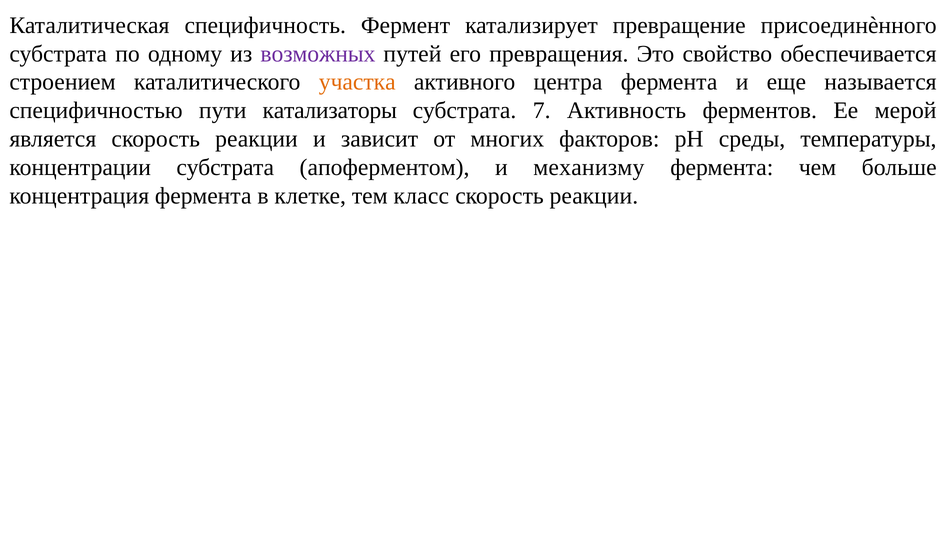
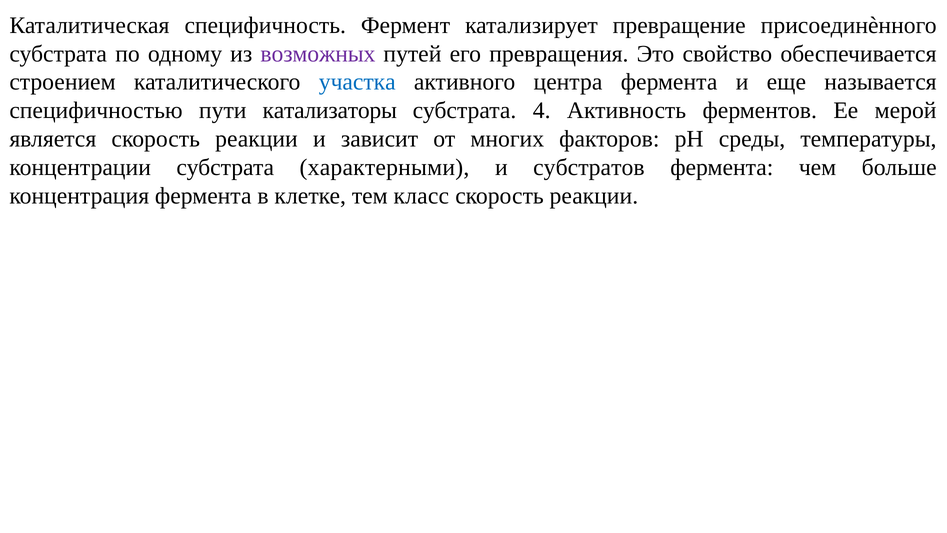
участка colour: orange -> blue (357, 82)
7: 7 -> 4 (542, 111)
апоферментом: апоферментом -> характерными (384, 167)
механизму: механизму -> субстратов (589, 167)
